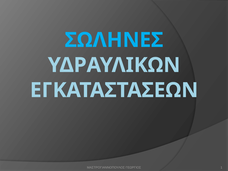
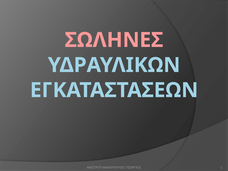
ΣΩΛΗΝΕΣ colour: light blue -> pink (114, 40)
